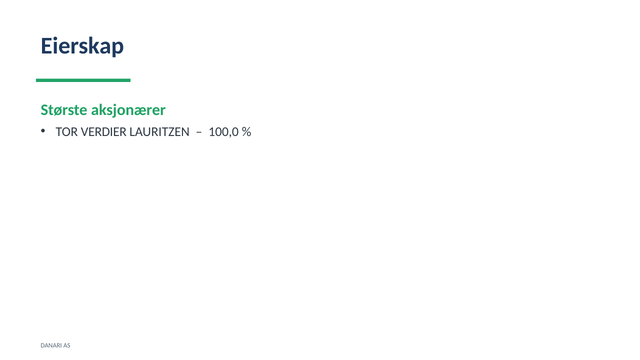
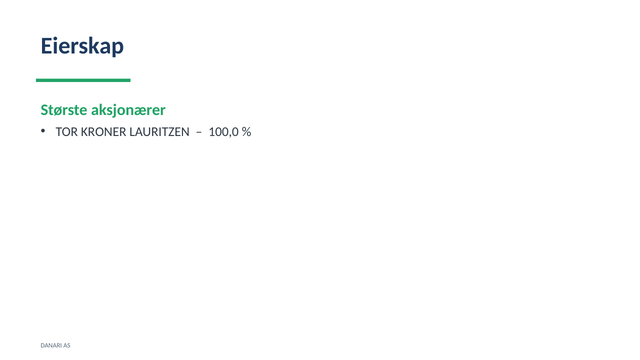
VERDIER: VERDIER -> KRONER (104, 132)
